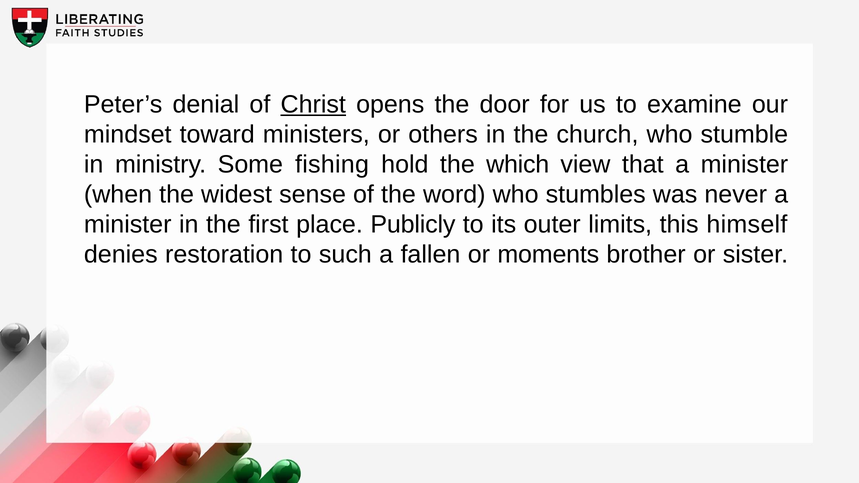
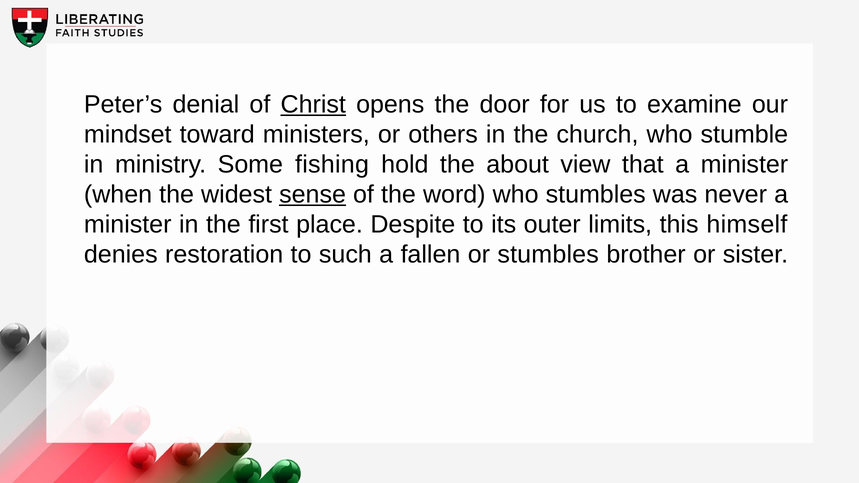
which: which -> about (518, 165)
sense underline: none -> present (313, 195)
Publicly: Publicly -> Despite (413, 225)
or moments: moments -> stumbles (548, 255)
